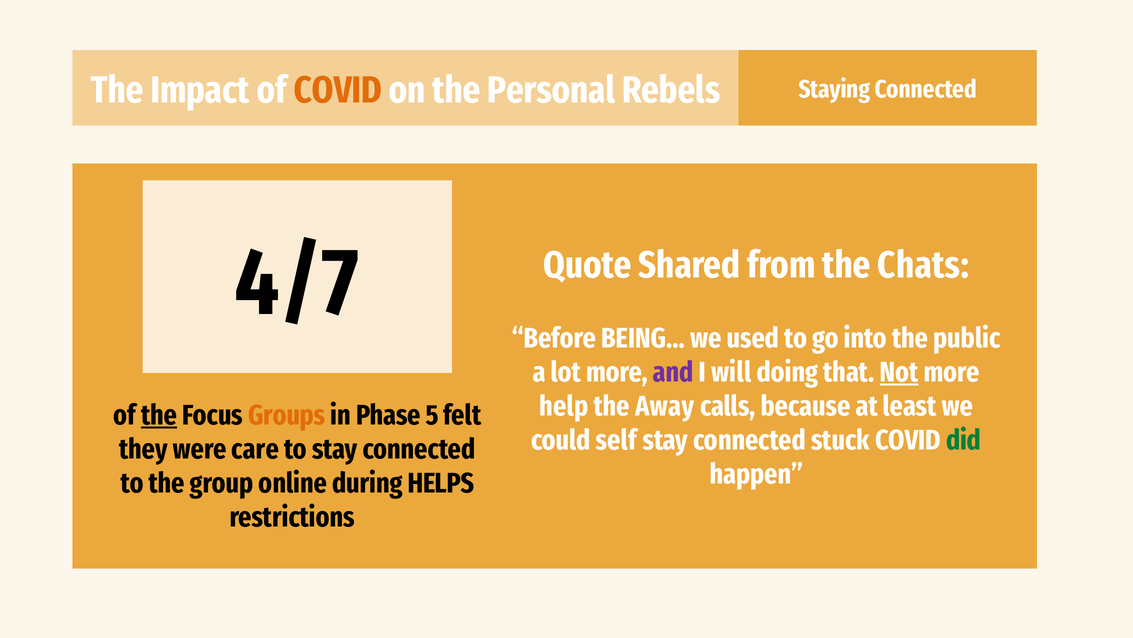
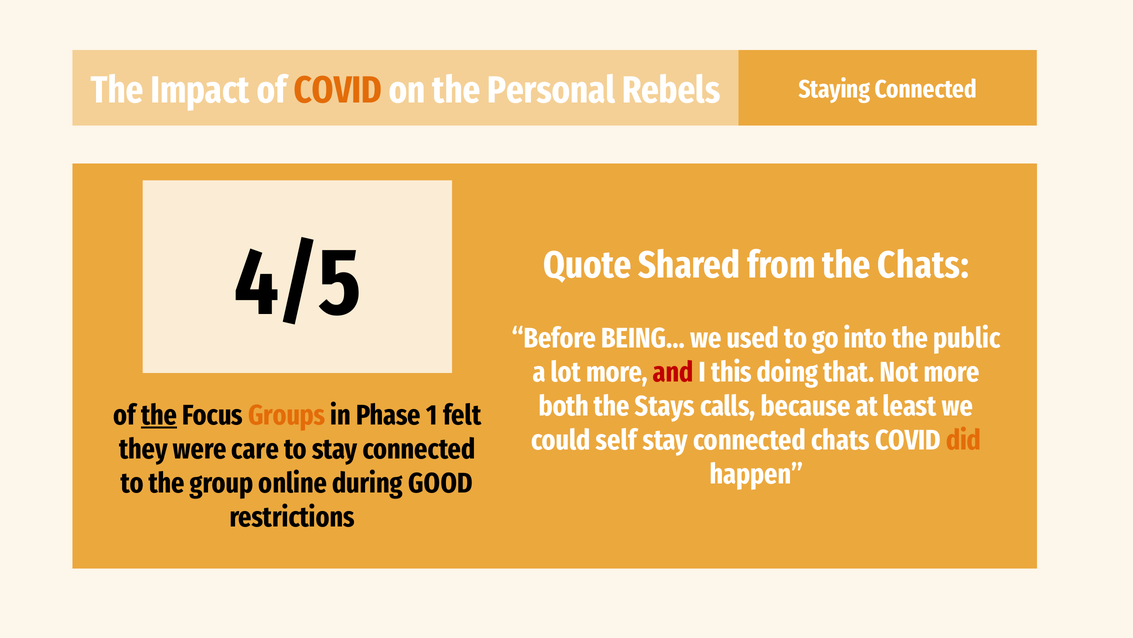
4/7: 4/7 -> 4/5 (298, 283)
and colour: purple -> red (673, 372)
will: will -> this (731, 372)
Not underline: present -> none (899, 372)
help: help -> both (564, 406)
Away: Away -> Stays (665, 406)
5: 5 -> 1 (432, 415)
connected stuck: stuck -> chats (840, 440)
did colour: green -> orange (964, 440)
HELPS: HELPS -> GOOD (441, 483)
